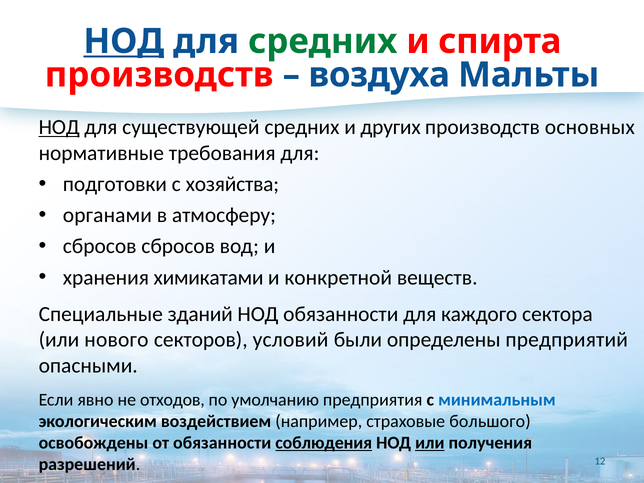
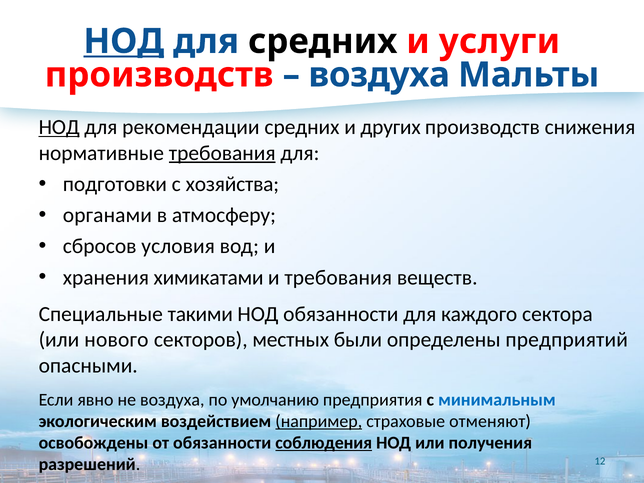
средних colour: green -> black (323, 41)
спирта: спирта -> услуги (499, 41)
существующей: существующей -> рекомендации (191, 127)
основных: основных -> снижения (590, 127)
требования underline: none -> present (222, 153)
сбросов сбросов: сбросов -> условия (178, 246)
и конкретной: конкретной -> требования (338, 278)
зданий: зданий -> такими (200, 314)
условий: условий -> местных (291, 340)
не отходов: отходов -> воздуха (172, 400)
например underline: none -> present (319, 421)
большого: большого -> отменяют (490, 421)
или underline: present -> none (430, 443)
